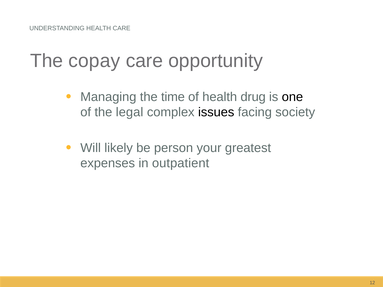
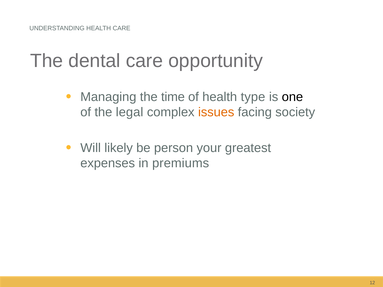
copay: copay -> dental (94, 61)
drug: drug -> type (253, 97)
issues colour: black -> orange (216, 112)
outpatient: outpatient -> premiums (181, 163)
